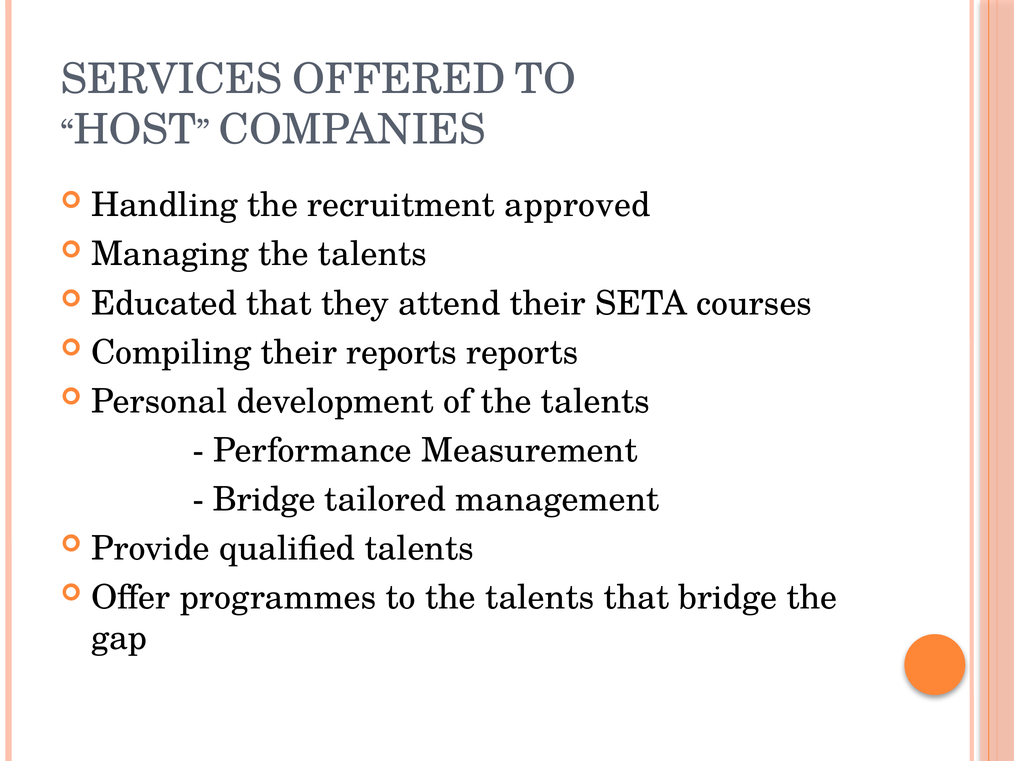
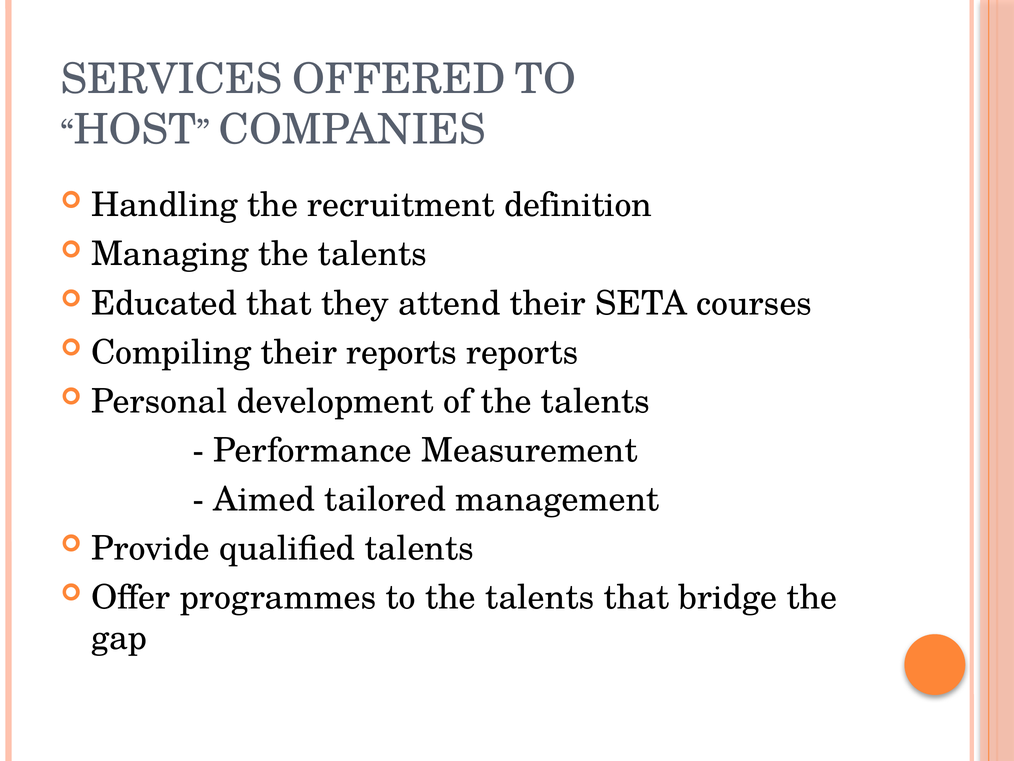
approved: approved -> definition (578, 205)
Bridge: Bridge -> Aimed (264, 499)
